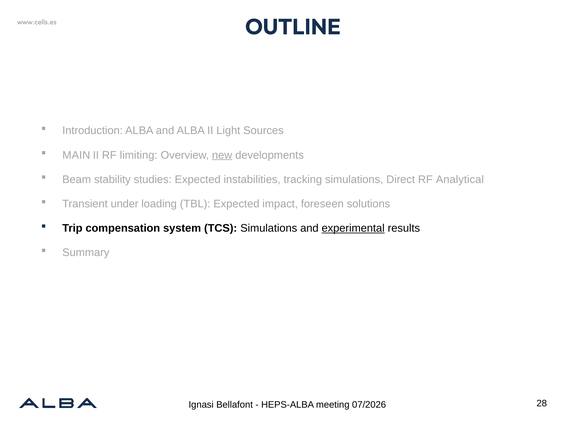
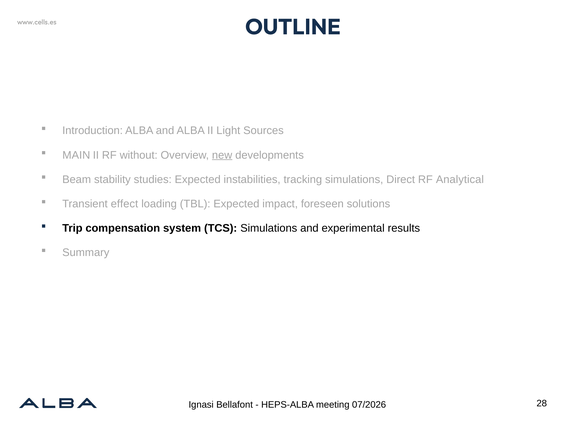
limiting: limiting -> without (139, 155)
under: under -> effect (124, 204)
experimental underline: present -> none (353, 229)
